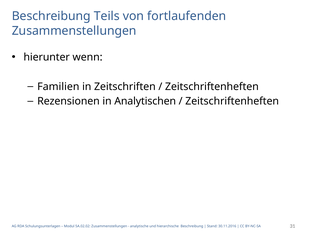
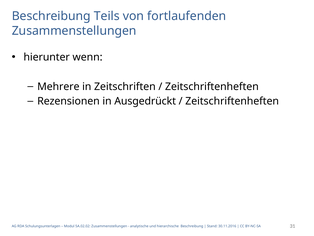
Familien: Familien -> Mehrere (58, 86)
Analytischen: Analytischen -> Ausgedrückt (145, 101)
